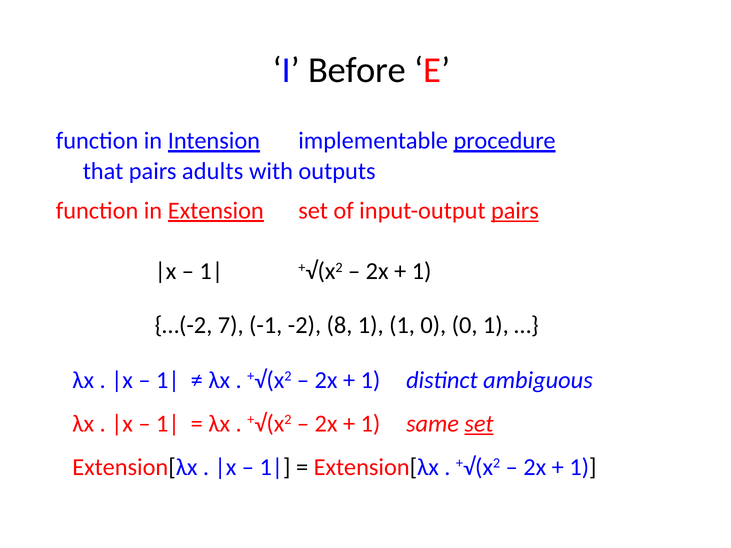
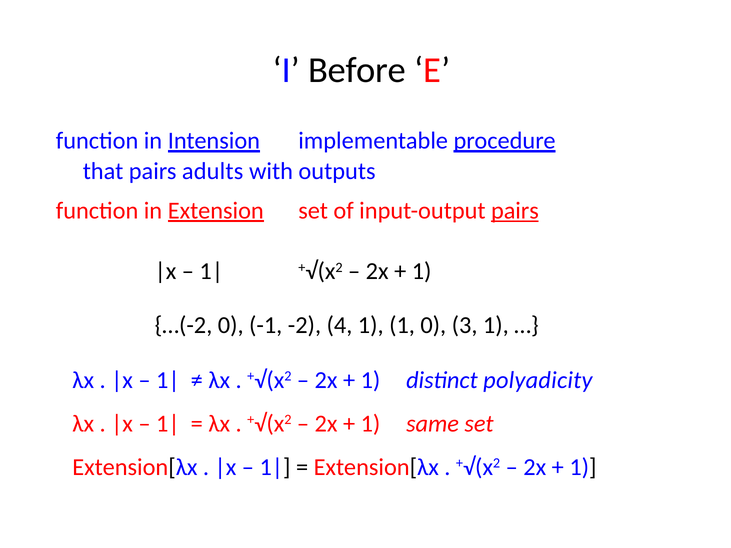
…(-2 7: 7 -> 0 (231, 325)
8: 8 -> 4 (339, 325)
0 0: 0 -> 3 (465, 325)
ambiguous: ambiguous -> polyadicity (538, 380)
set underline: present -> none (479, 424)
